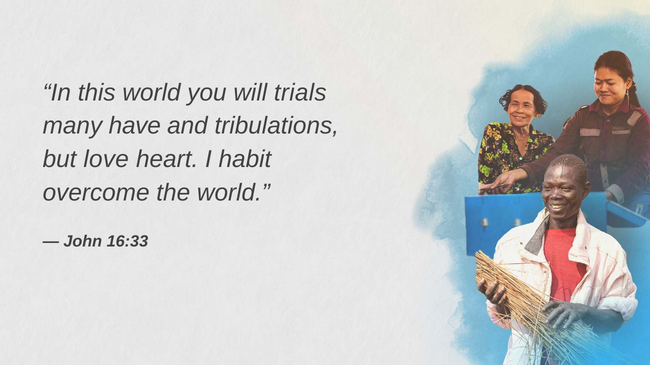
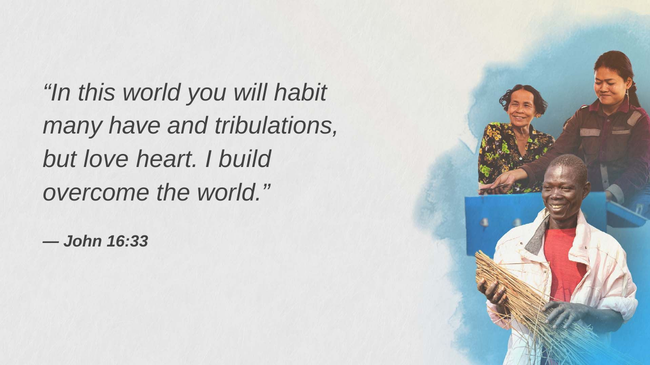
trials: trials -> habit (300, 93)
habit: habit -> build (245, 159)
